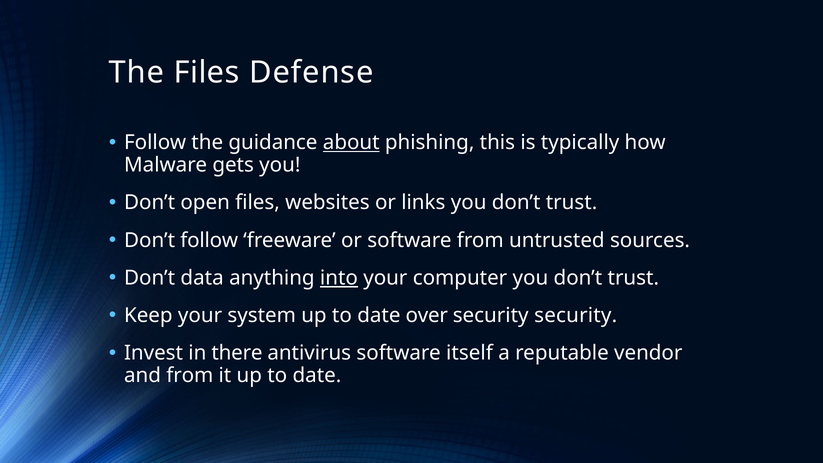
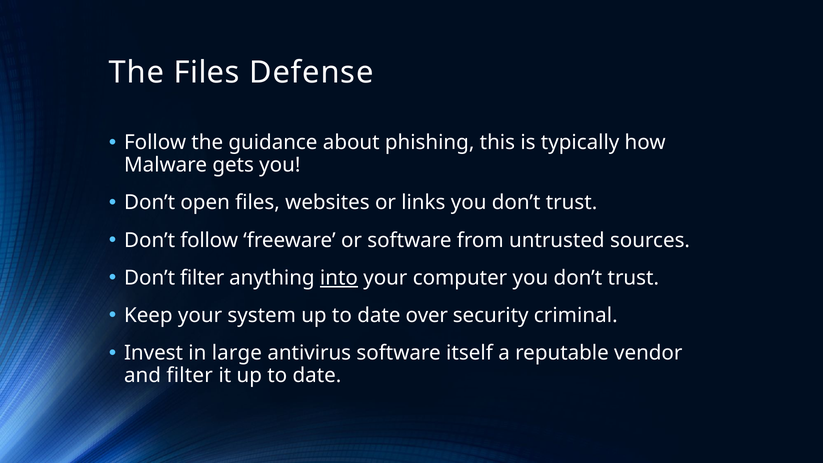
about underline: present -> none (351, 143)
Don’t data: data -> filter (202, 278)
security security: security -> criminal (576, 316)
there: there -> large (237, 353)
and from: from -> filter (190, 375)
